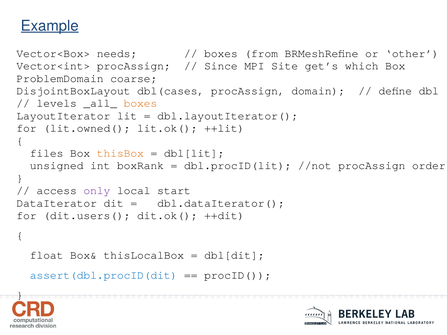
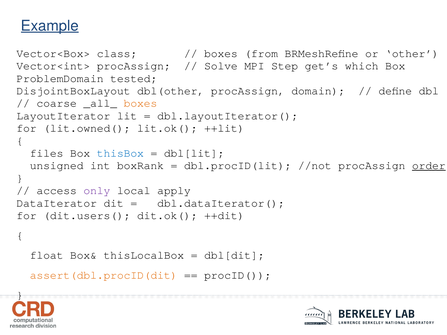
needs: needs -> class (117, 53)
Since: Since -> Solve (221, 66)
Site: Site -> Step (285, 66)
coarse: coarse -> tested (134, 78)
dbl(cases: dbl(cases -> dbl(other (171, 91)
levels: levels -> coarse (57, 103)
thisBox colour: orange -> blue (120, 153)
order underline: none -> present (429, 166)
start: start -> apply (174, 191)
assert(dbl.procID(dit colour: blue -> orange (104, 275)
